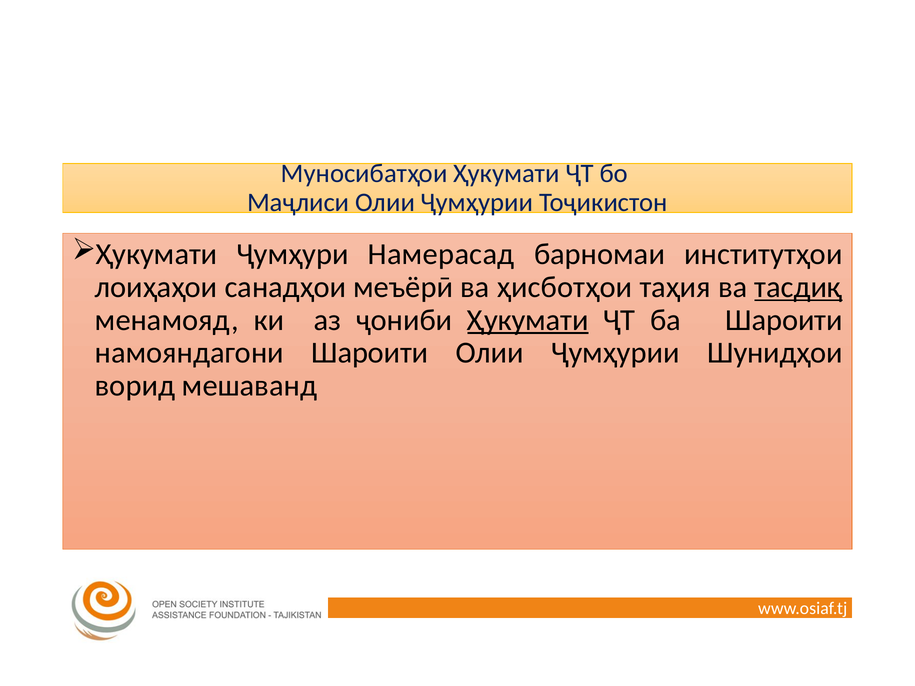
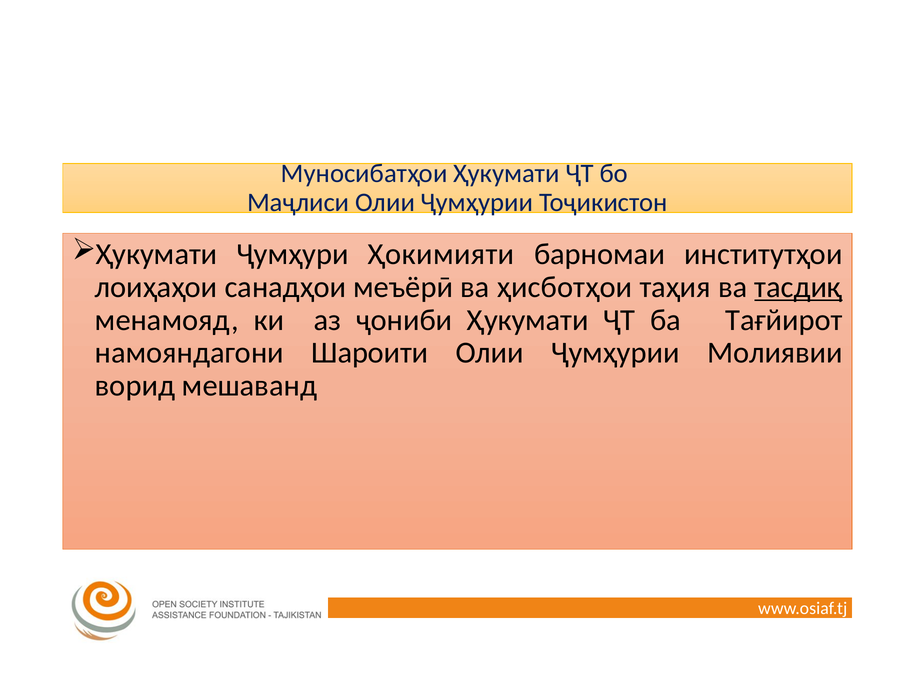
Намерасад: Намерасад -> Ҳокимияти (441, 254)
Ҳукумати underline: present -> none (528, 320)
ба Шароити: Шароити -> Тағйирот (784, 320)
Шунидҳои: Шунидҳои -> Молиявии (775, 353)
